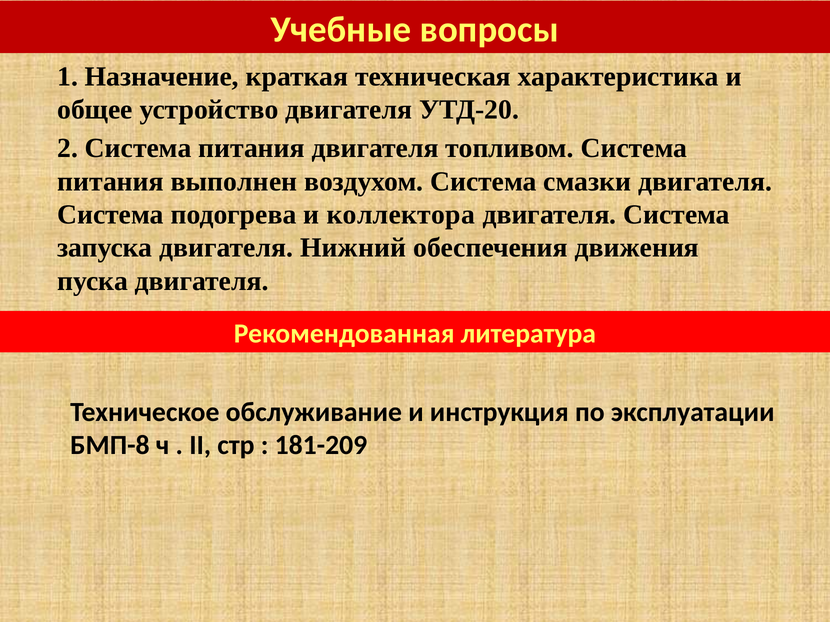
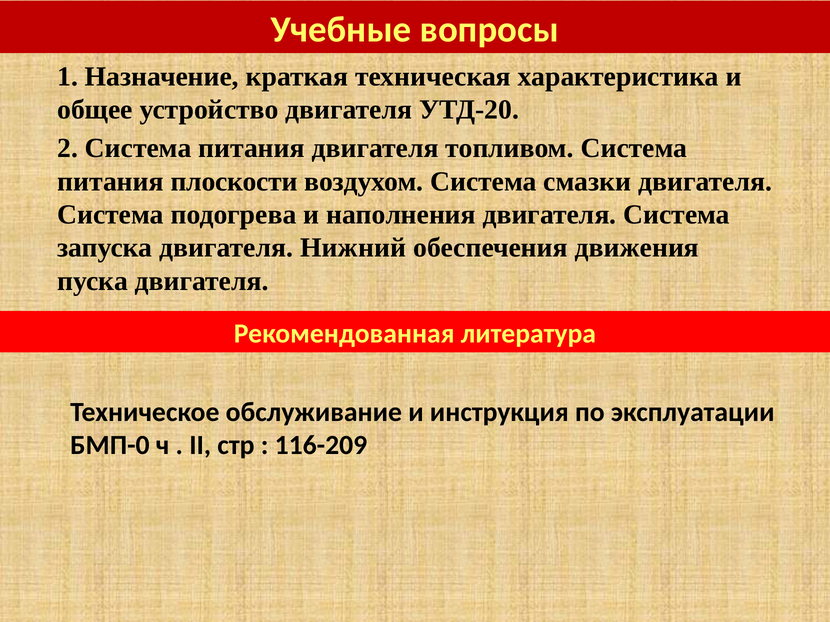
выполнен: выполнен -> плоскости (234, 182)
коллектора: коллектора -> наполнения (401, 215)
БМП-8: БМП-8 -> БМП-0 (110, 445)
181-209: 181-209 -> 116-209 (321, 445)
